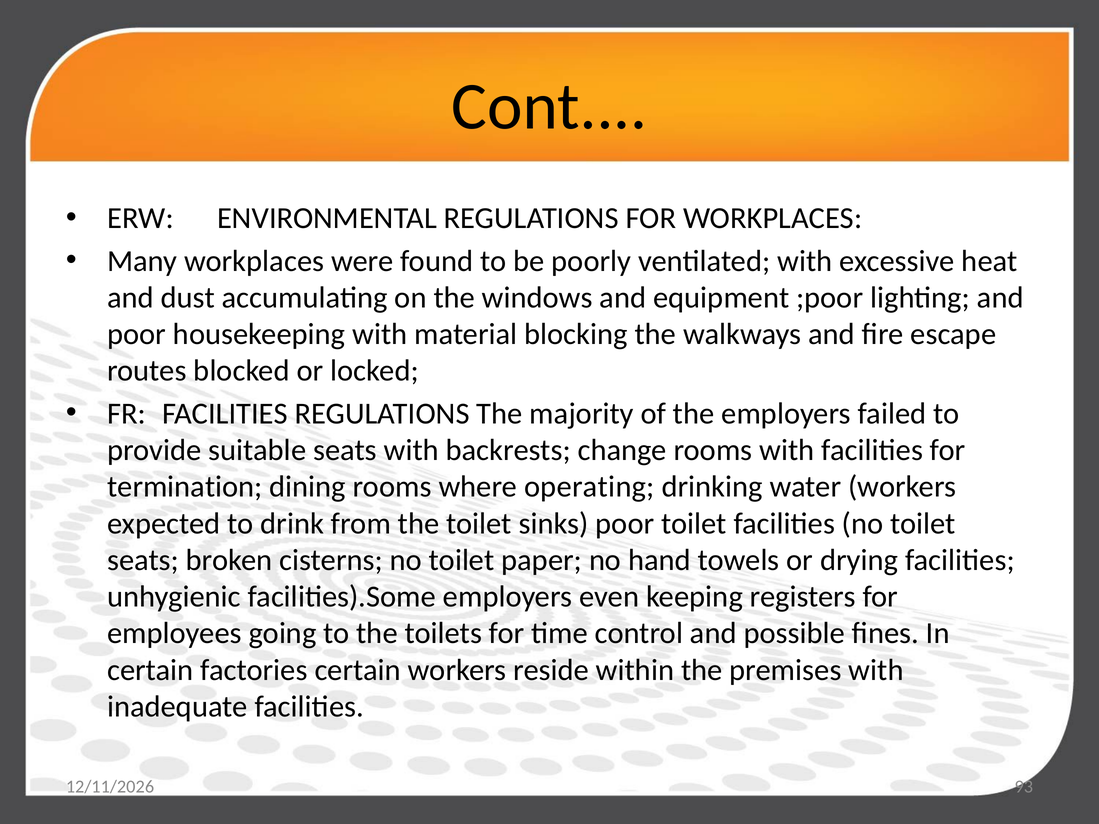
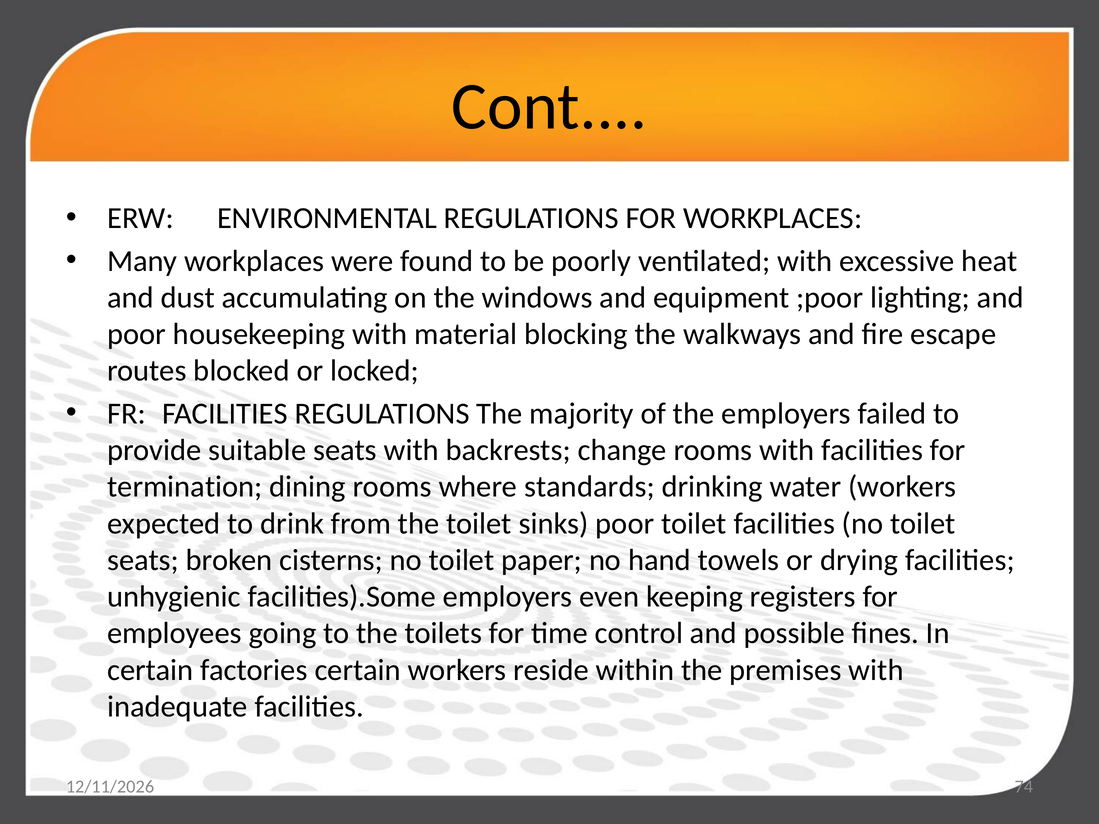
operating: operating -> standards (589, 487)
93: 93 -> 74 (1024, 787)
